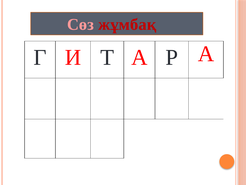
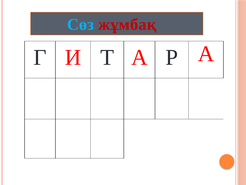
Сөз colour: pink -> light blue (80, 24)
